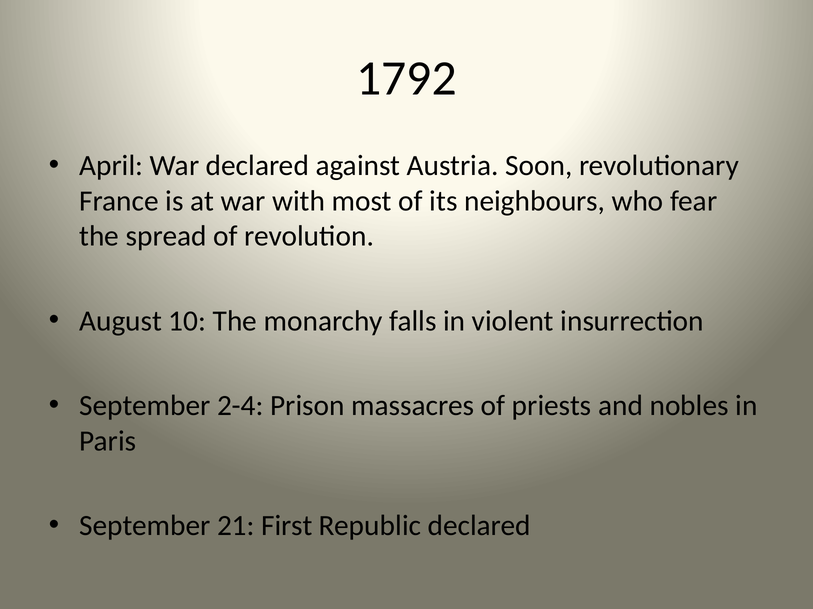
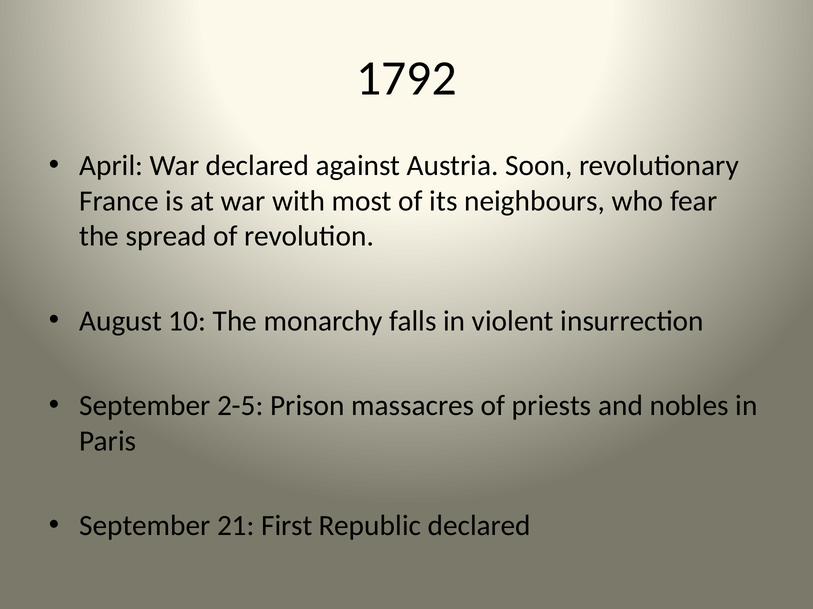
2-4: 2-4 -> 2-5 (240, 406)
